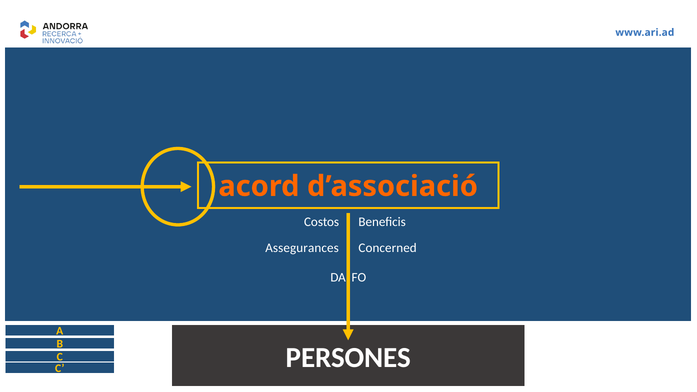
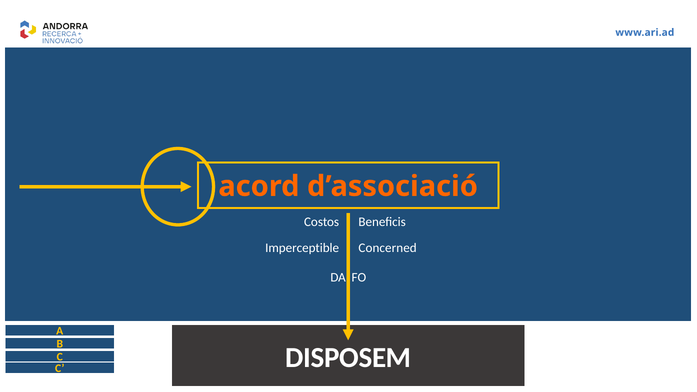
Assegurances: Assegurances -> Imperceptible (302, 248)
PERSONES: PERSONES -> DISPOSEM (348, 358)
